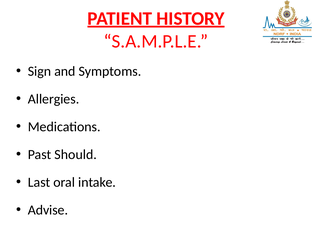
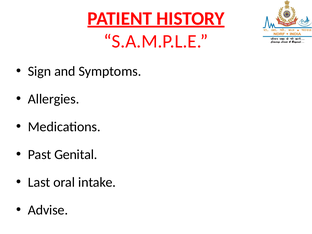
Should: Should -> Genital (76, 154)
